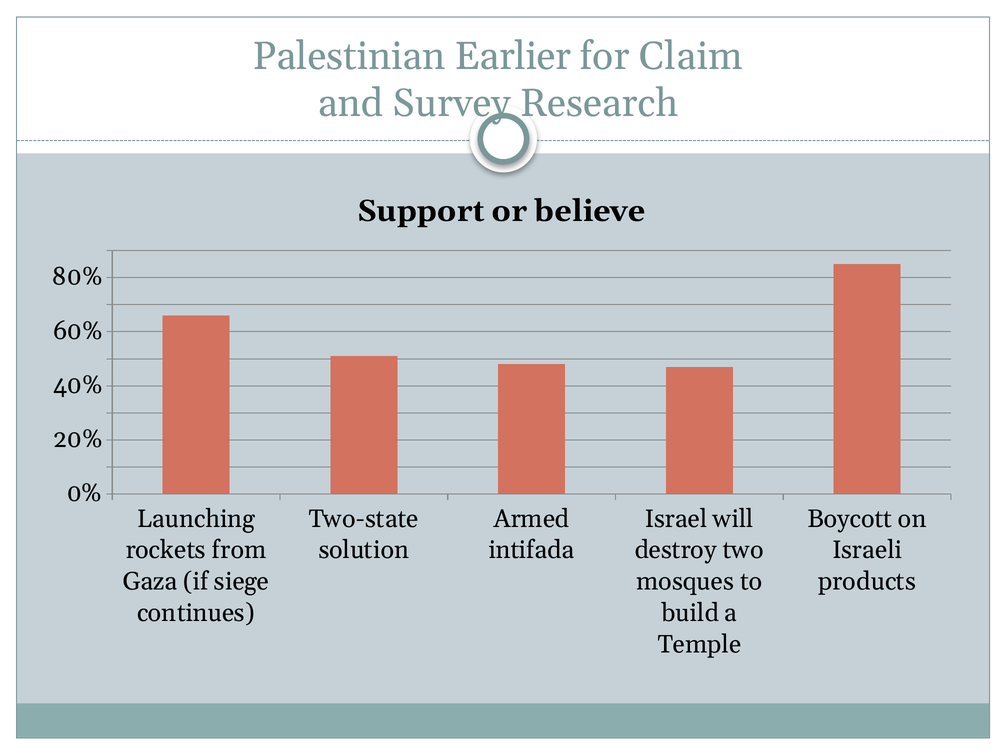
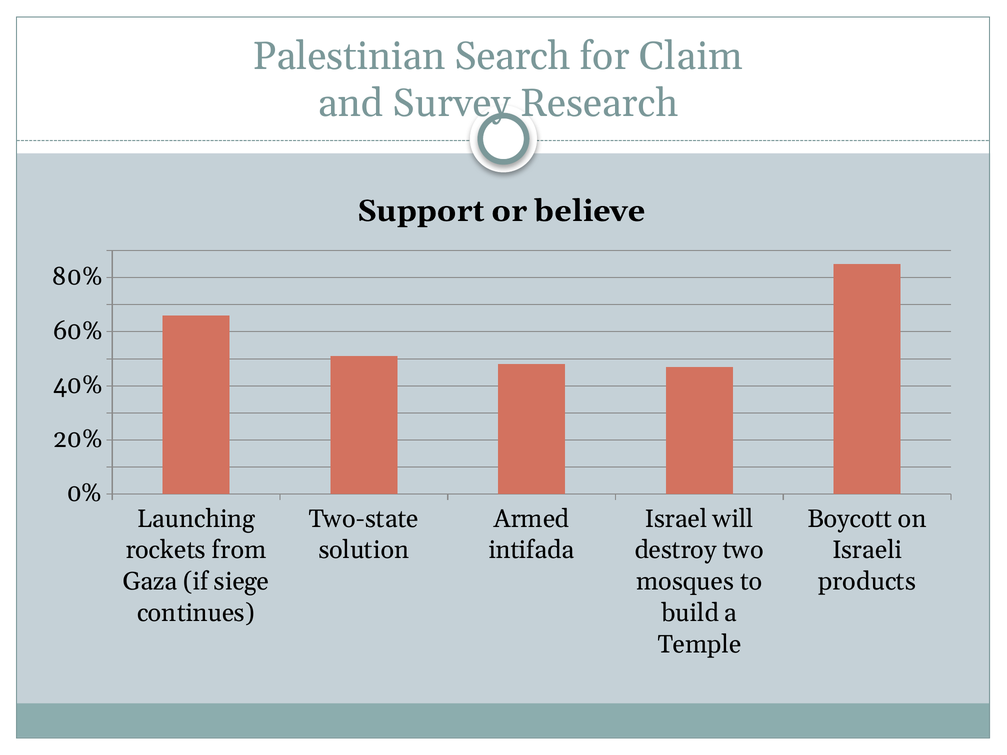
Earlier: Earlier -> Search (513, 56)
